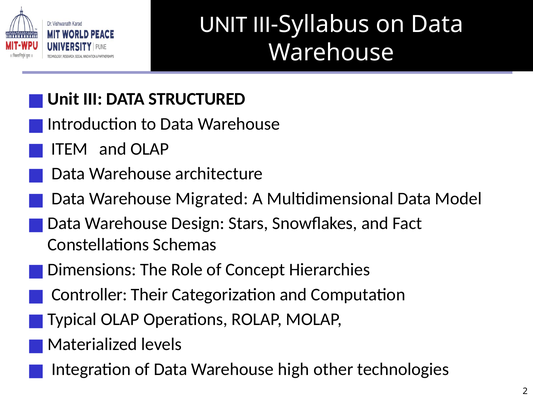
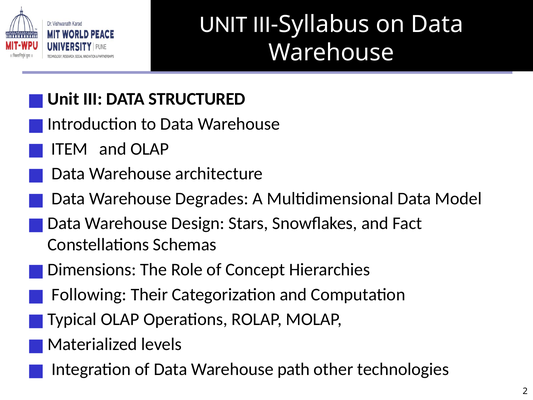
Migrated: Migrated -> Degrades (212, 198)
Controller: Controller -> Following (89, 294)
high: high -> path (294, 369)
